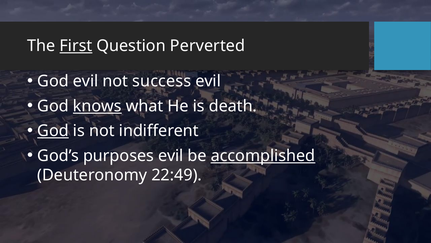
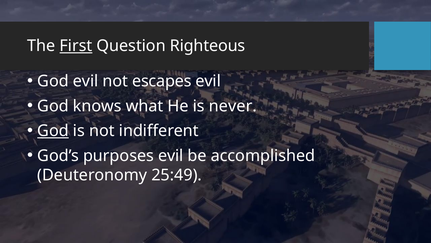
Perverted: Perverted -> Righteous (208, 46)
success: success -> escapes (162, 81)
knows underline: present -> none (97, 106)
death: death -> never (233, 106)
accomplished underline: present -> none (263, 155)
22:49: 22:49 -> 25:49 (177, 175)
